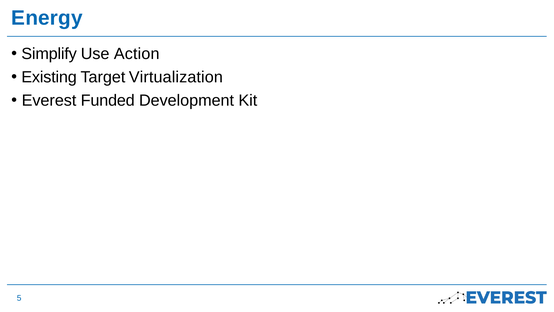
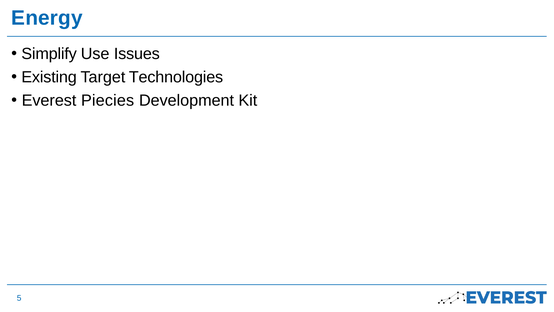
Action: Action -> Issues (137, 54)
Virtualization: Virtualization -> Technologies (176, 77)
Funded: Funded -> Piecies (108, 100)
